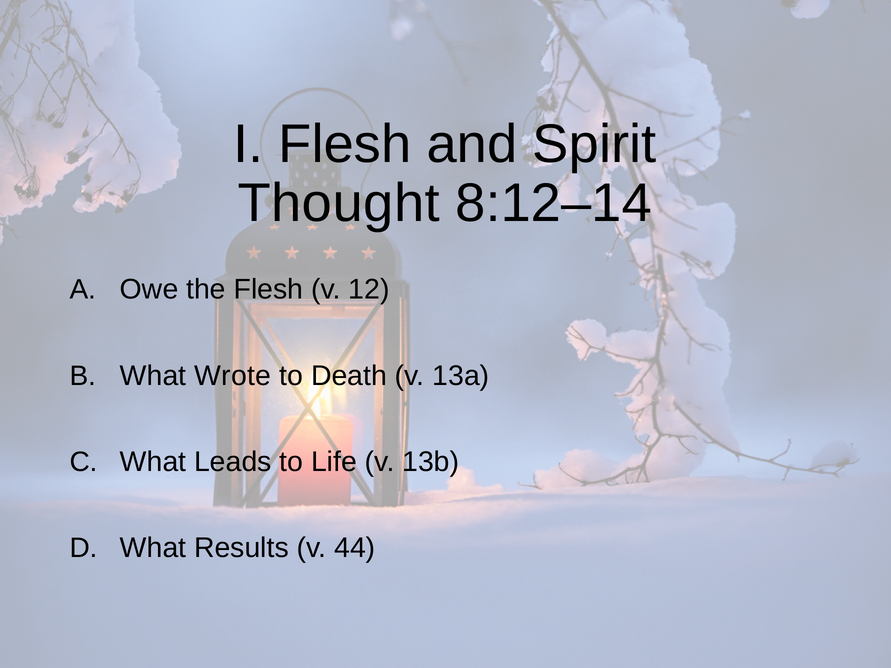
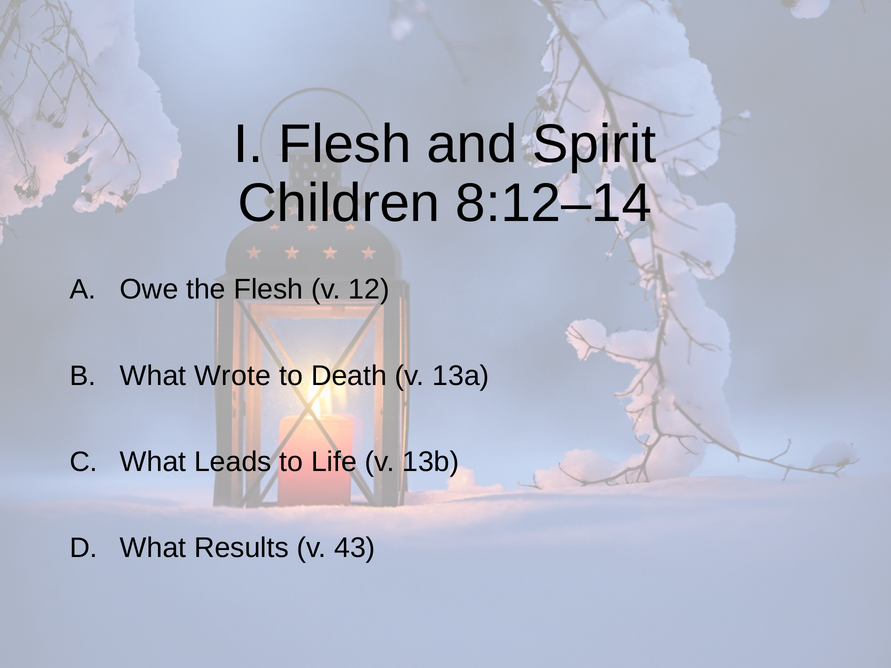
Thought: Thought -> Children (339, 203)
44: 44 -> 43 (355, 548)
